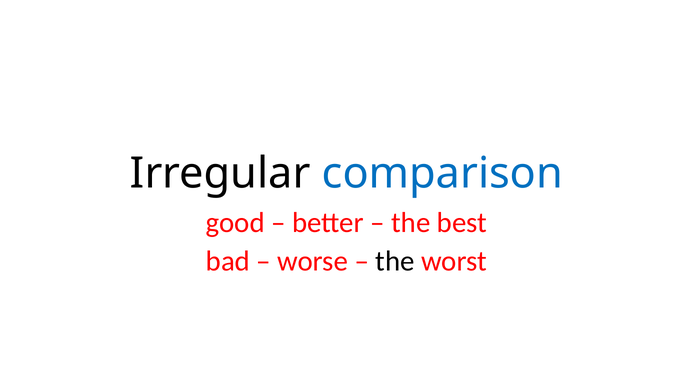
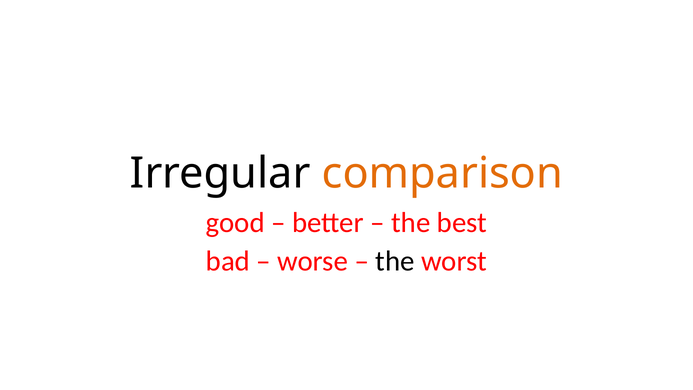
comparison colour: blue -> orange (442, 173)
